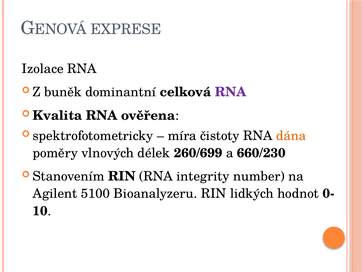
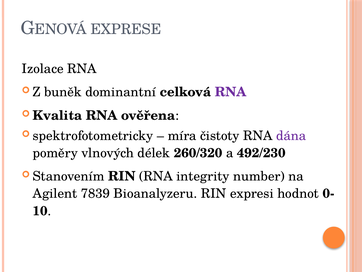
dána colour: orange -> purple (291, 136)
260/699: 260/699 -> 260/320 (198, 153)
660/230: 660/230 -> 492/230 (261, 153)
5100: 5100 -> 7839 (95, 193)
lidkých: lidkých -> expresi (252, 193)
